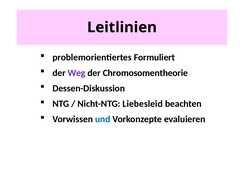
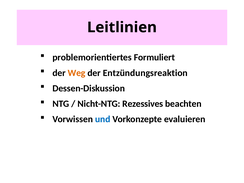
Weg colour: purple -> orange (77, 73)
Chromosomentheorie: Chromosomentheorie -> Entzündungsreaktion (145, 73)
Liebesleid: Liebesleid -> Rezessives (143, 104)
